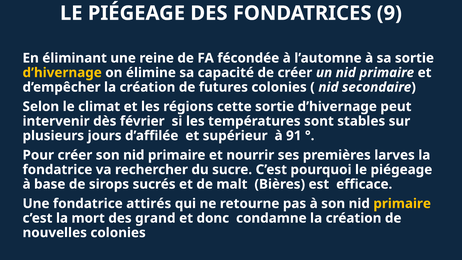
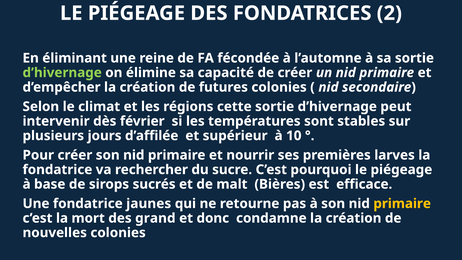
9: 9 -> 2 (389, 13)
d’hivernage colour: yellow -> light green (62, 73)
91: 91 -> 10 (294, 136)
attirés: attirés -> jaunes (149, 203)
